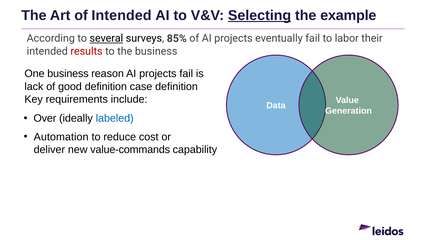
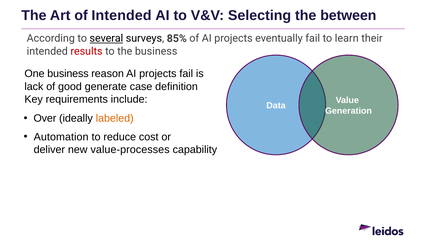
Selecting underline: present -> none (260, 15)
example: example -> between (348, 15)
labor: labor -> learn (347, 38)
good definition: definition -> generate (106, 86)
labeled colour: blue -> orange (115, 118)
value-commands: value-commands -> value-processes (130, 150)
